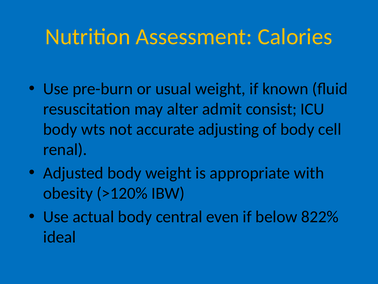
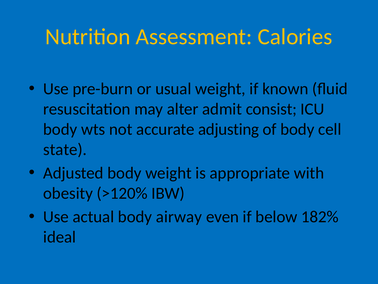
renal: renal -> state (65, 149)
central: central -> airway (179, 216)
822%: 822% -> 182% (320, 216)
